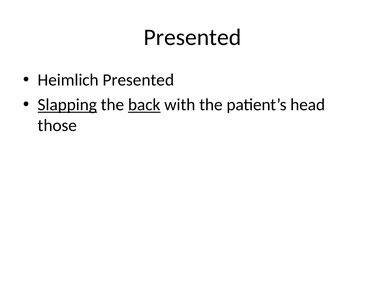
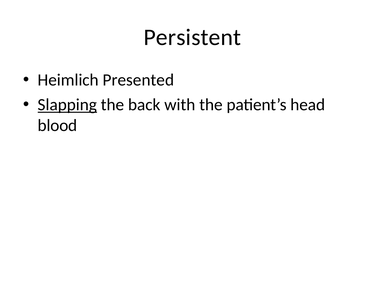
Presented: Presented -> Persistent (192, 37)
back underline: present -> none (144, 105)
those: those -> blood (57, 126)
